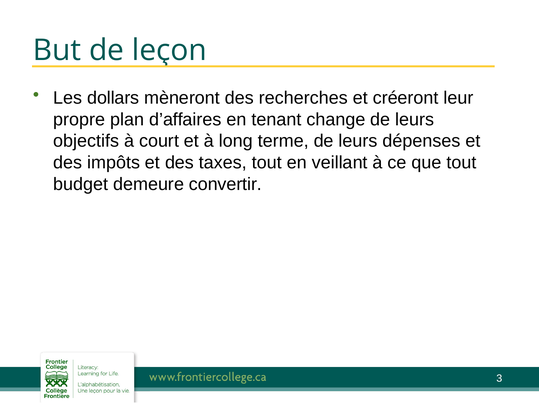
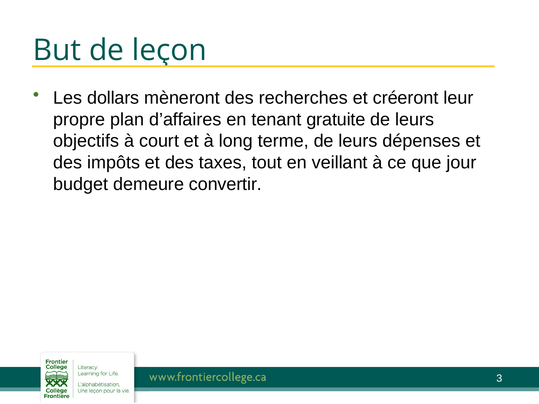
change: change -> gratuite (336, 120)
que tout: tout -> jour (461, 163)
